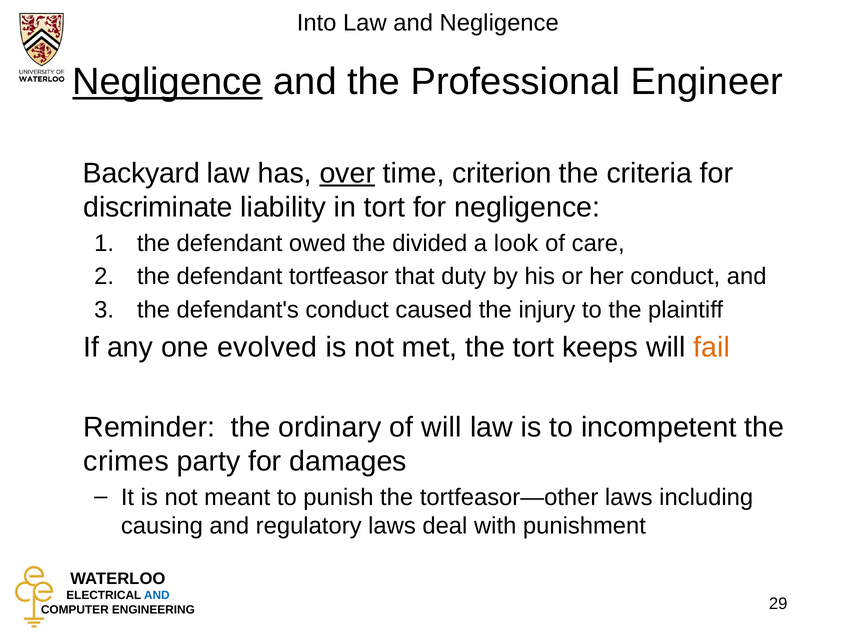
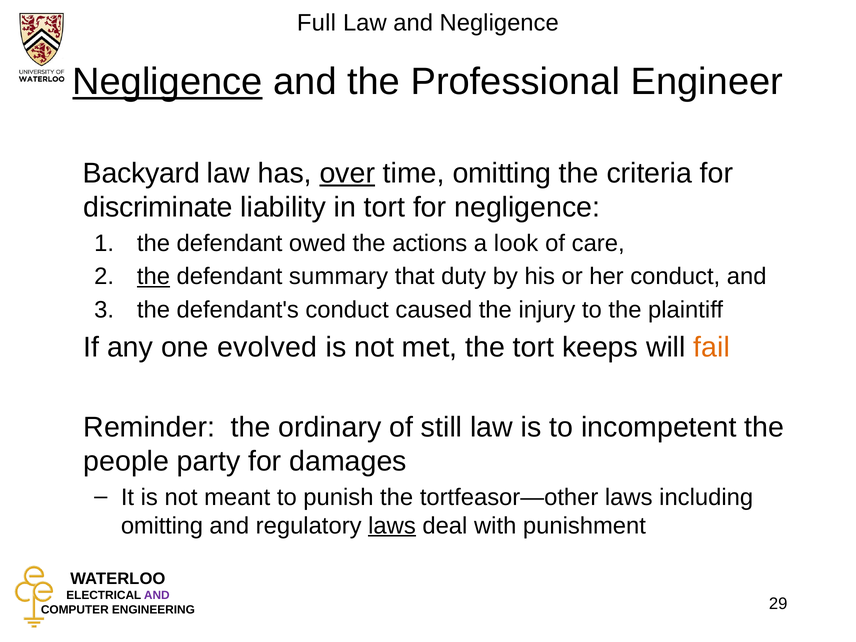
Into: Into -> Full (316, 23)
time criterion: criterion -> omitting (502, 173)
divided: divided -> actions (430, 243)
the underline: none -> present (153, 277)
tortfeasor: tortfeasor -> summary (339, 277)
of will: will -> still (442, 427)
crimes: crimes -> people (126, 461)
causing: causing -> omitting (162, 526)
laws underline: none -> present (392, 526)
AND colour: blue -> purple (157, 596)
